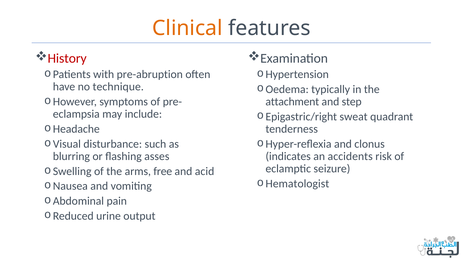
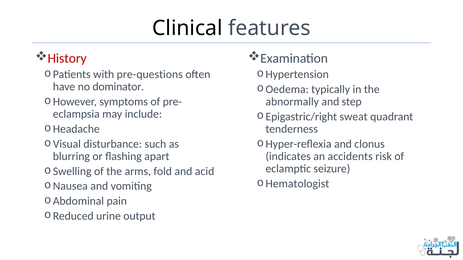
Clinical colour: orange -> black (187, 28)
pre-abruption: pre-abruption -> pre-questions (150, 74)
technique: technique -> dominator (118, 87)
attachment: attachment -> abnormally (292, 102)
asses: asses -> apart (157, 157)
free: free -> fold (163, 172)
